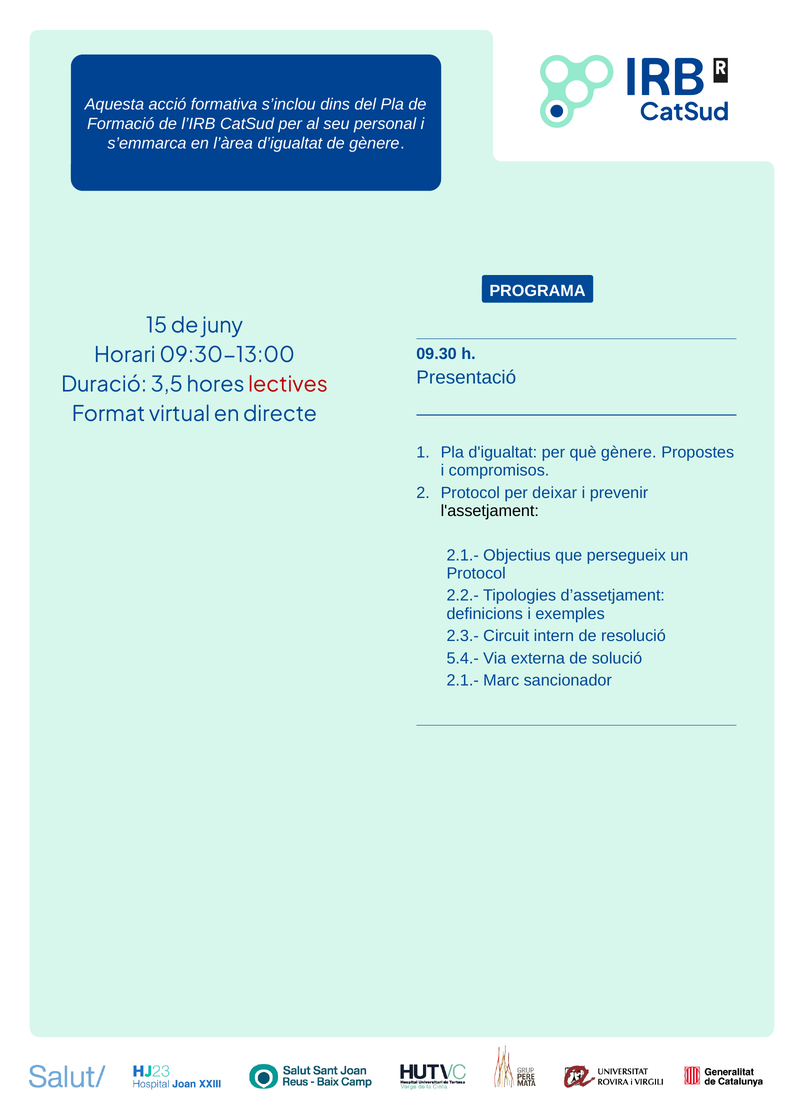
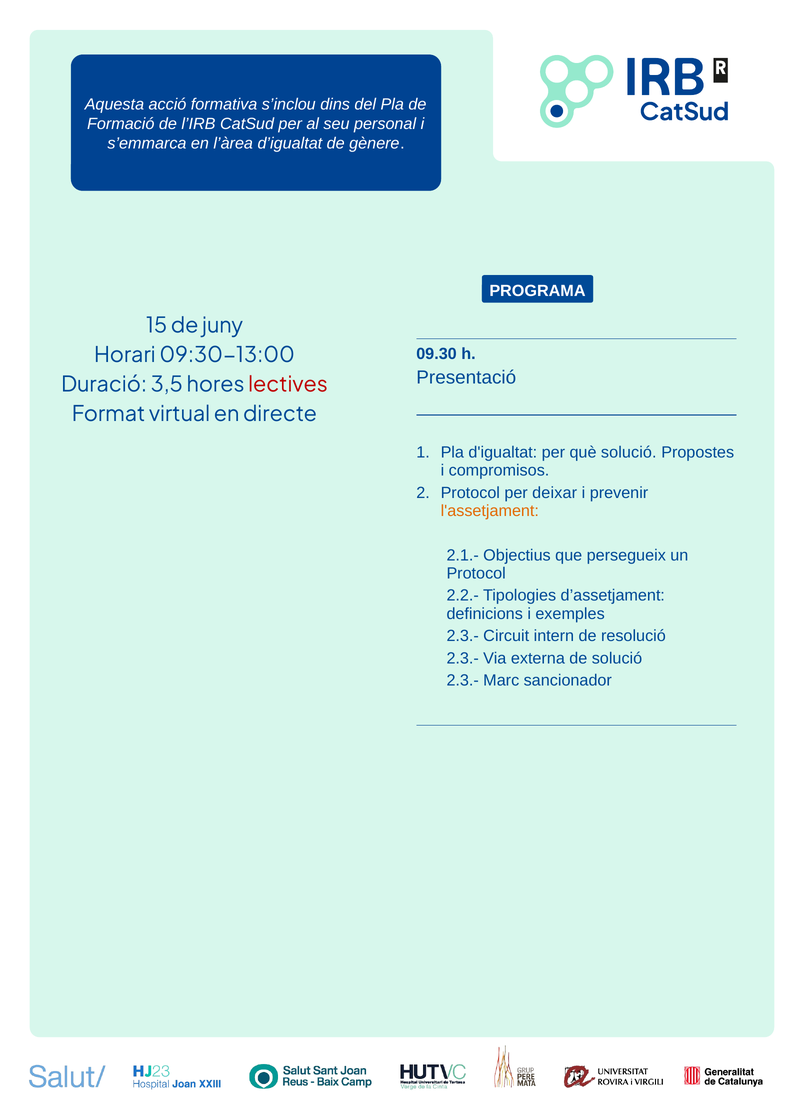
què gènere: gènere -> solució (629, 452)
l'assetjament colour: black -> orange (490, 511)
5.4.-: 5.4.- -> 2.3.- (463, 658)
2.1.-: 2.1.- -> 2.3.- (463, 681)
